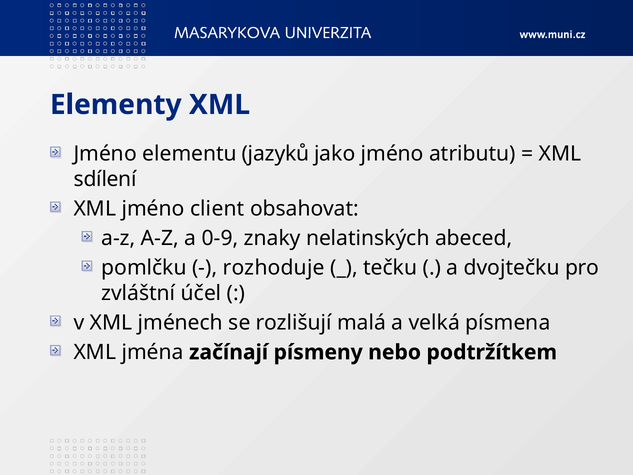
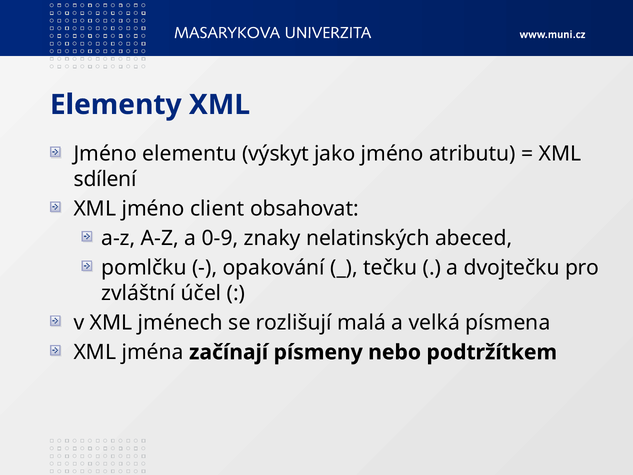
jazyků: jazyků -> výskyt (276, 154)
rozhoduje: rozhoduje -> opakování (274, 268)
